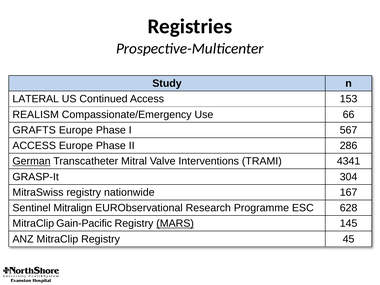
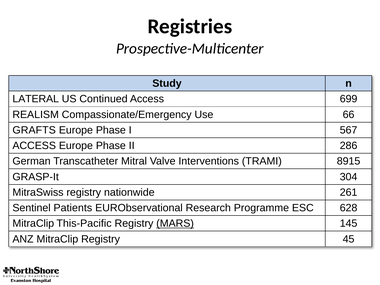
153: 153 -> 699 (349, 99)
German underline: present -> none (32, 161)
4341: 4341 -> 8915 (349, 161)
167: 167 -> 261 (349, 192)
Mitralign: Mitralign -> Patients (73, 208)
Gain-Pacific: Gain-Pacific -> This-Pacific (84, 223)
